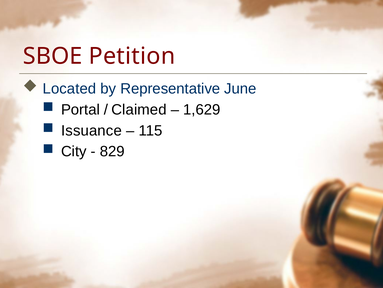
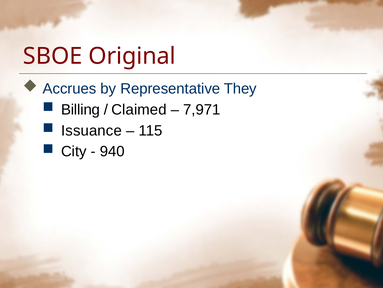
Petition: Petition -> Original (132, 56)
Located: Located -> Accrues (70, 88)
June: June -> They (240, 88)
Portal: Portal -> Billing (80, 109)
1,629: 1,629 -> 7,971 (202, 109)
829: 829 -> 940 (112, 151)
